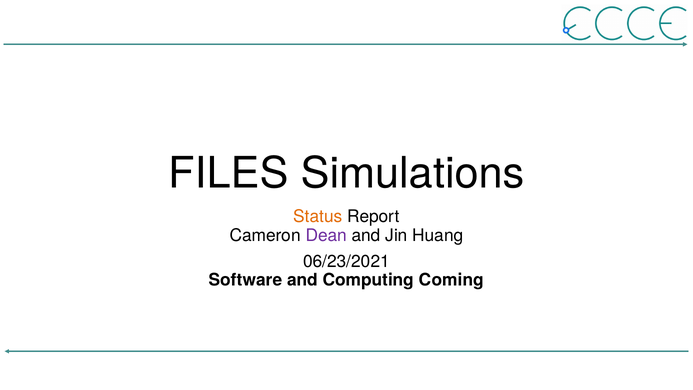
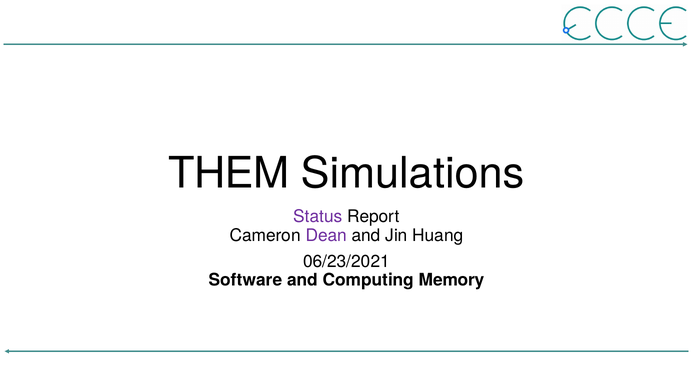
FILES: FILES -> THEM (229, 173)
Status colour: orange -> purple (318, 217)
Coming: Coming -> Memory (452, 280)
